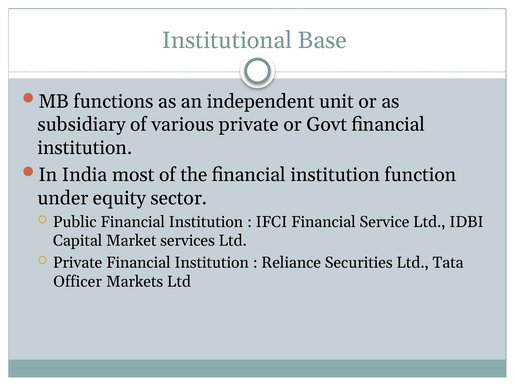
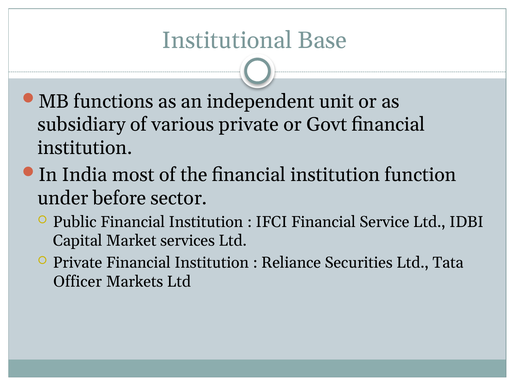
equity: equity -> before (119, 198)
